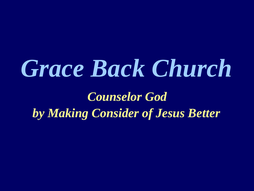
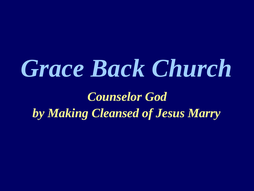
Consider: Consider -> Cleansed (115, 113)
Better: Better -> Marry (204, 113)
